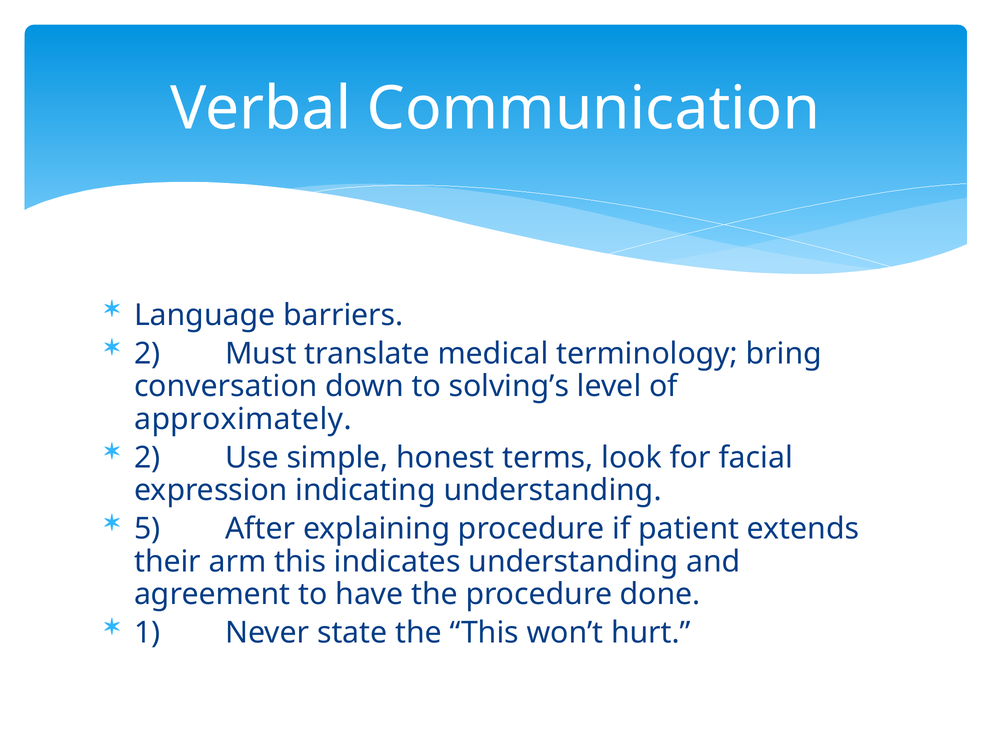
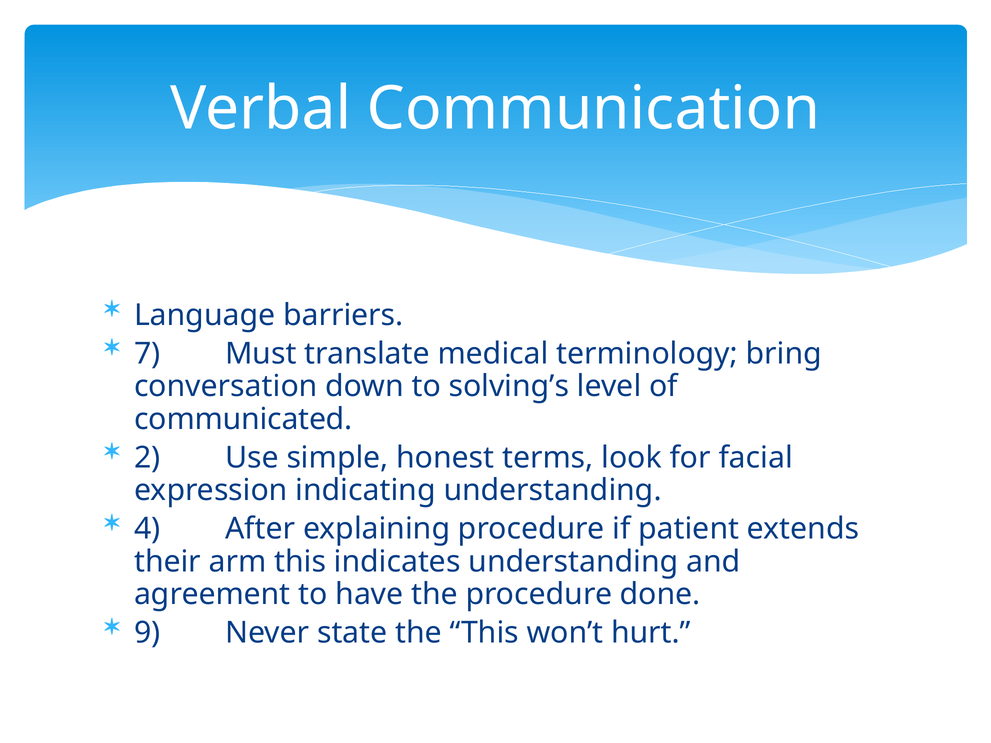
2: 2 -> 7 (147, 354)
approximately: approximately -> communicated (243, 419)
5: 5 -> 4 (147, 529)
1: 1 -> 9 (147, 633)
